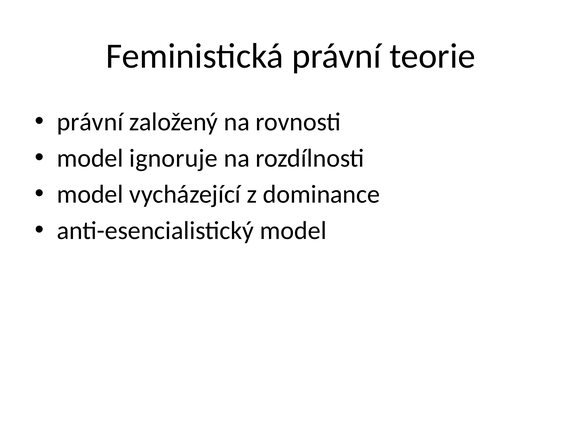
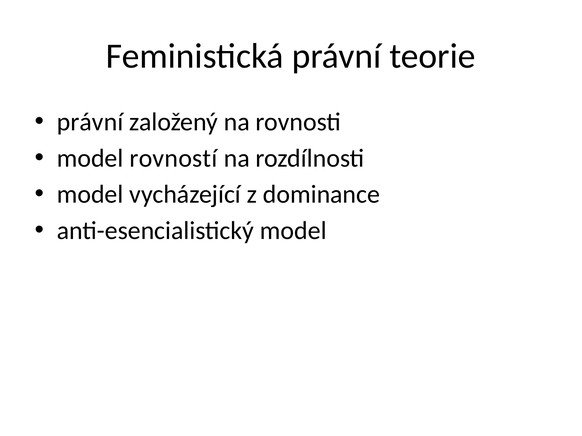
ignoruje: ignoruje -> rovností (173, 158)
